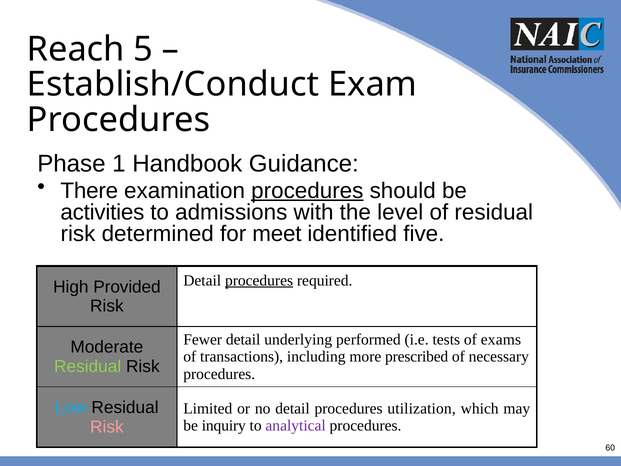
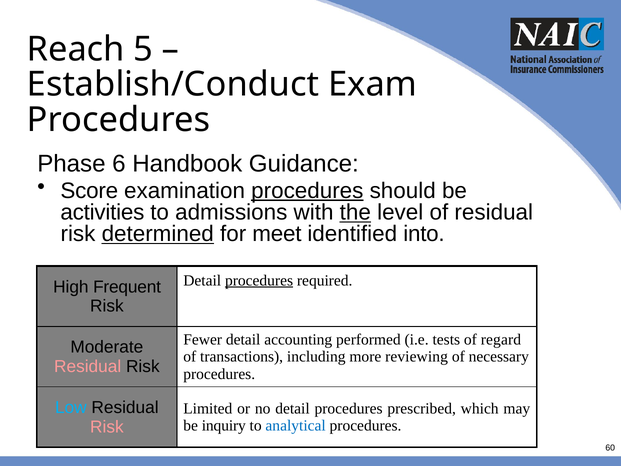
1: 1 -> 6 (119, 164)
There: There -> Score (89, 191)
the underline: none -> present (355, 212)
determined underline: none -> present (158, 234)
five: five -> into (424, 234)
Provided: Provided -> Frequent (127, 287)
underlying: underlying -> accounting (298, 339)
exams: exams -> regard (501, 339)
prescribed: prescribed -> reviewing (417, 357)
Residual colour: light green -> pink (88, 366)
utilization: utilization -> prescribed (422, 408)
analytical colour: purple -> blue (296, 425)
